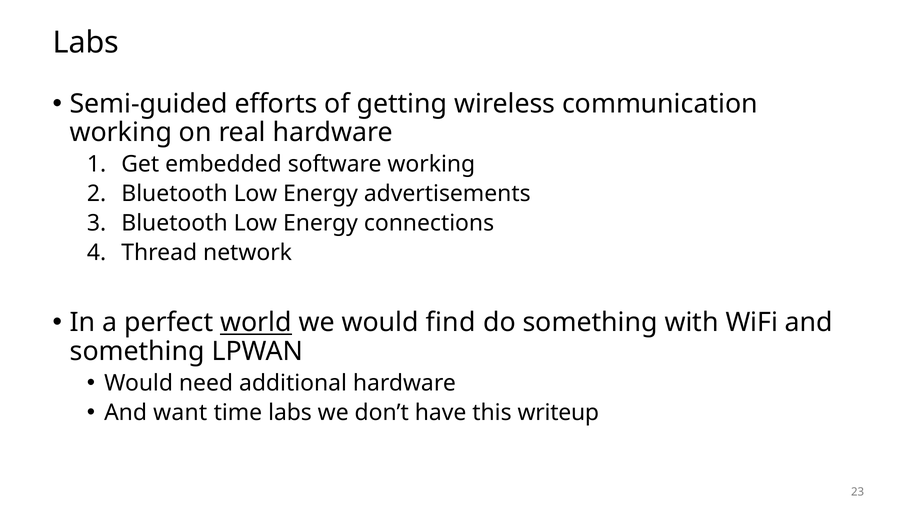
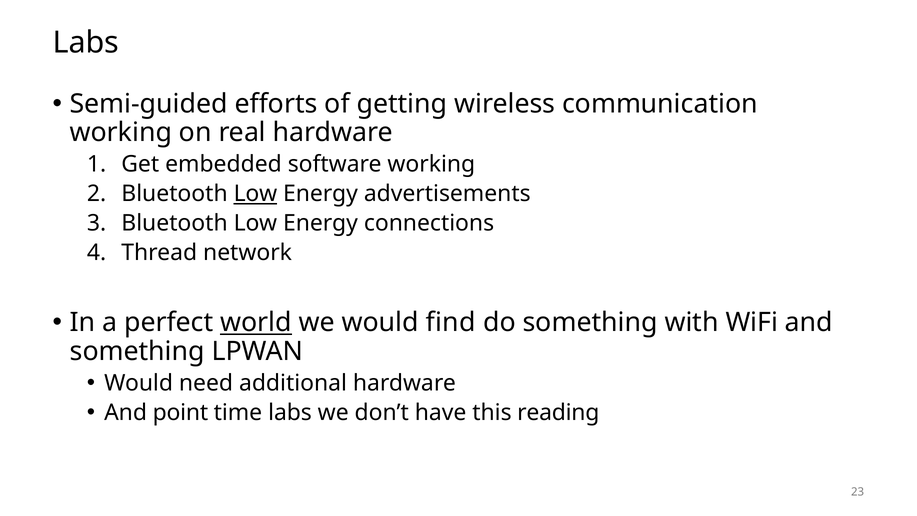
Low underline: none -> present (255, 194)
want: want -> point (180, 412)
writeup: writeup -> reading (558, 412)
